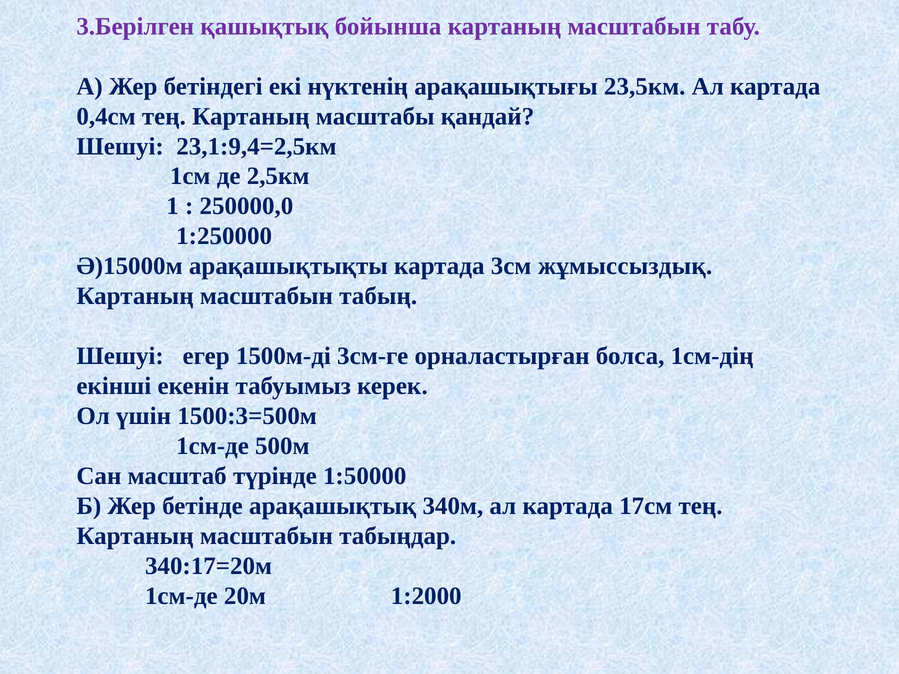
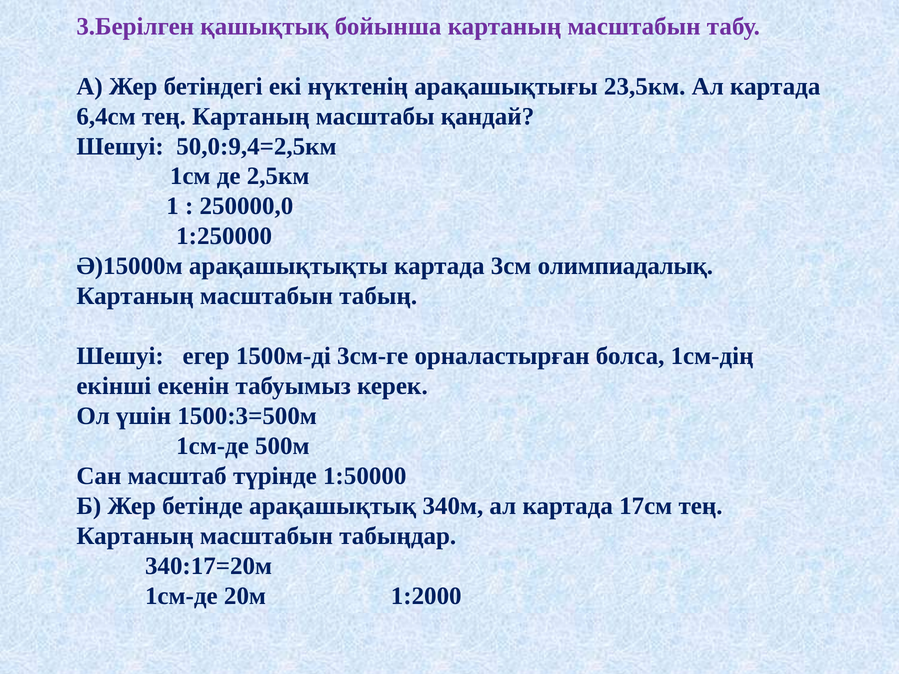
0,4см: 0,4см -> 6,4см (106, 116)
23,1:9,4=2,5км: 23,1:9,4=2,5км -> 50,0:9,4=2,5км (256, 146)
жұмыссыздық: жұмыссыздық -> олимпиадалық (625, 266)
